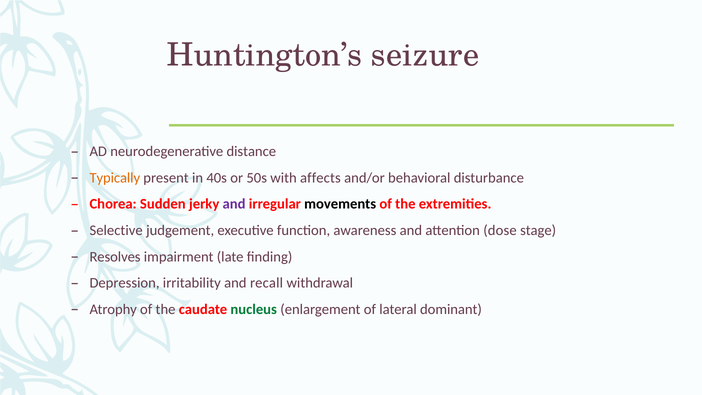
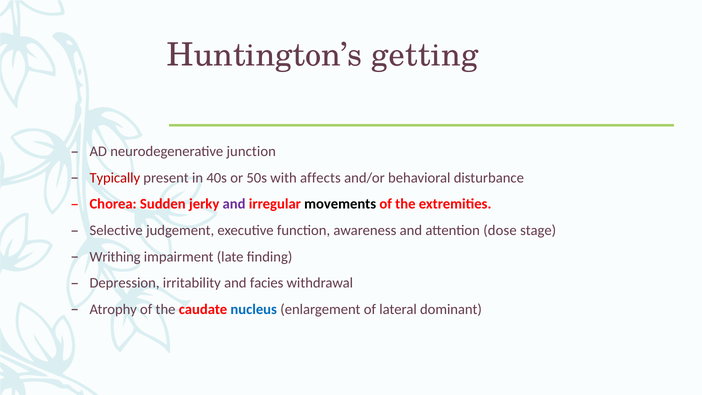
seizure: seizure -> getting (425, 55)
distance: distance -> junction (251, 151)
Typically colour: orange -> red (115, 178)
Resolves: Resolves -> Writhing (115, 257)
recall: recall -> facies (267, 283)
nucleus colour: green -> blue (254, 309)
